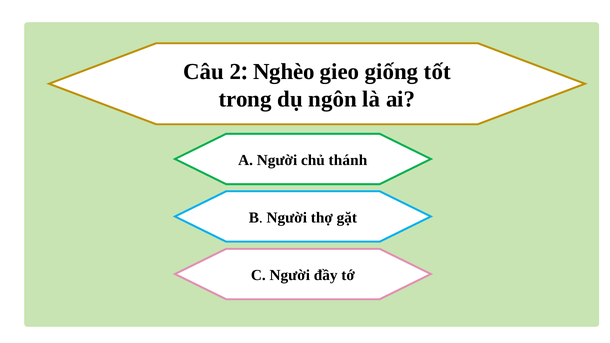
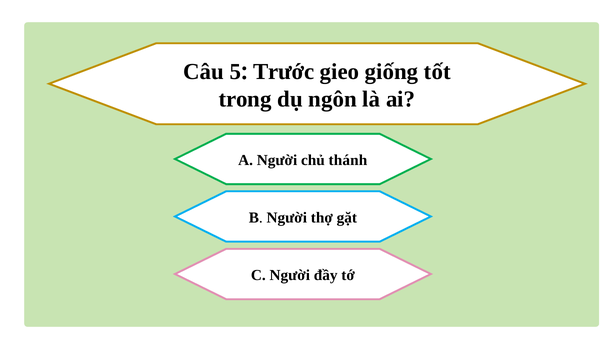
2: 2 -> 5 (235, 72)
Nghèo: Nghèo -> Trước (284, 72)
